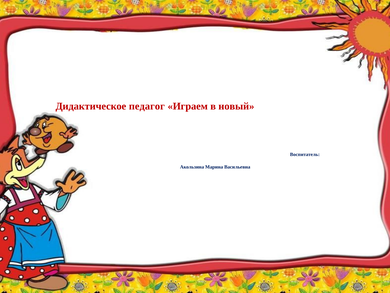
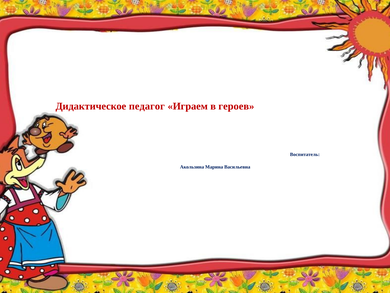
новый: новый -> героев (236, 106)
